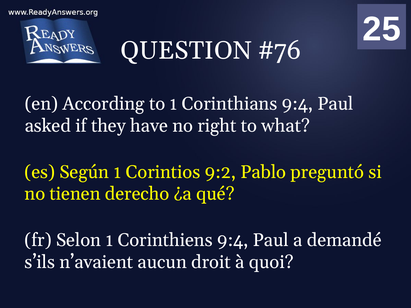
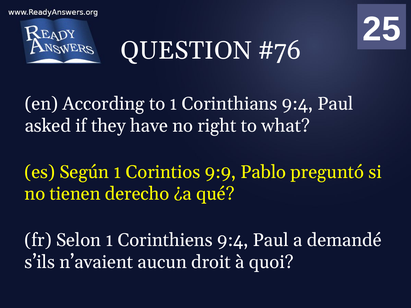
9:2: 9:2 -> 9:9 (220, 172)
